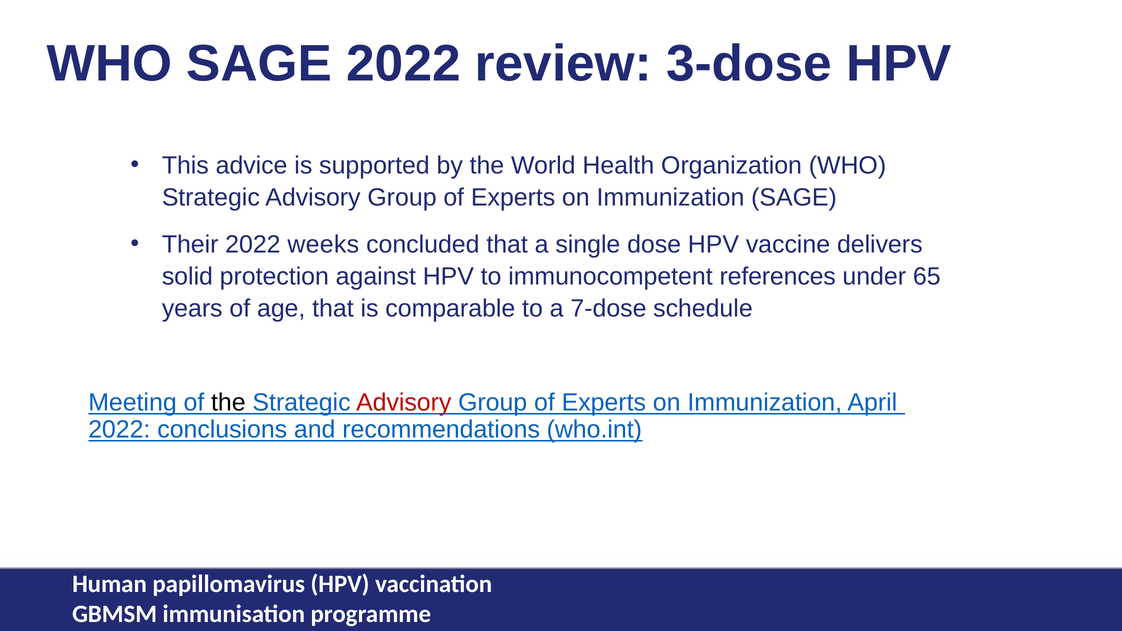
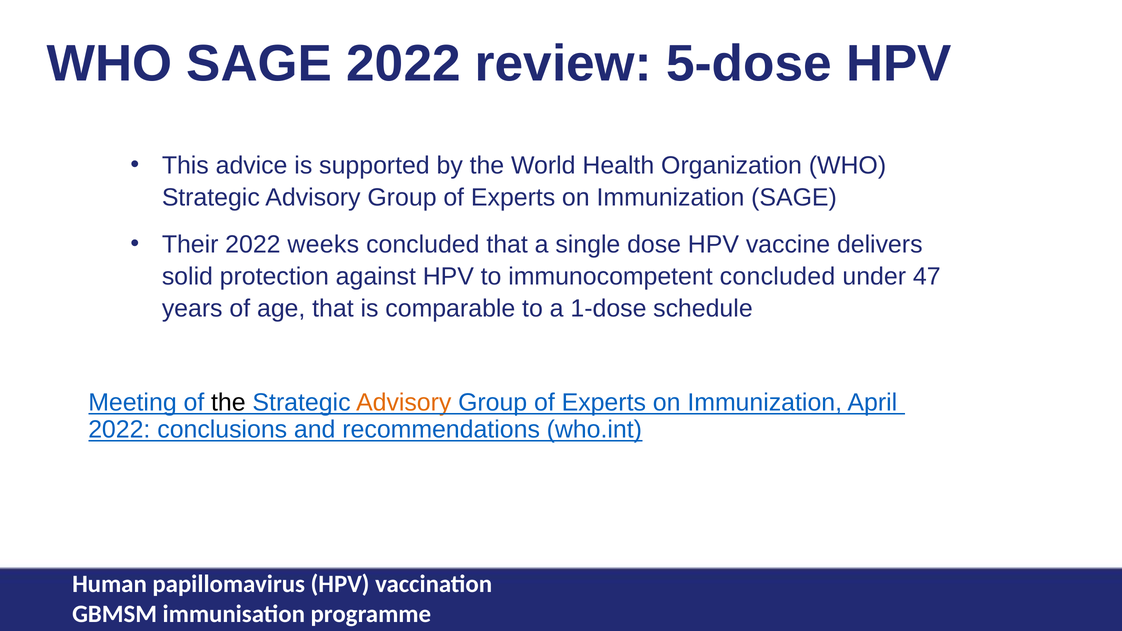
3-dose: 3-dose -> 5-dose (749, 64)
immunocompetent references: references -> concluded (777, 277)
65: 65 -> 47 (927, 277)
7-dose: 7-dose -> 1-dose (608, 309)
Advisory colour: red -> orange (404, 403)
